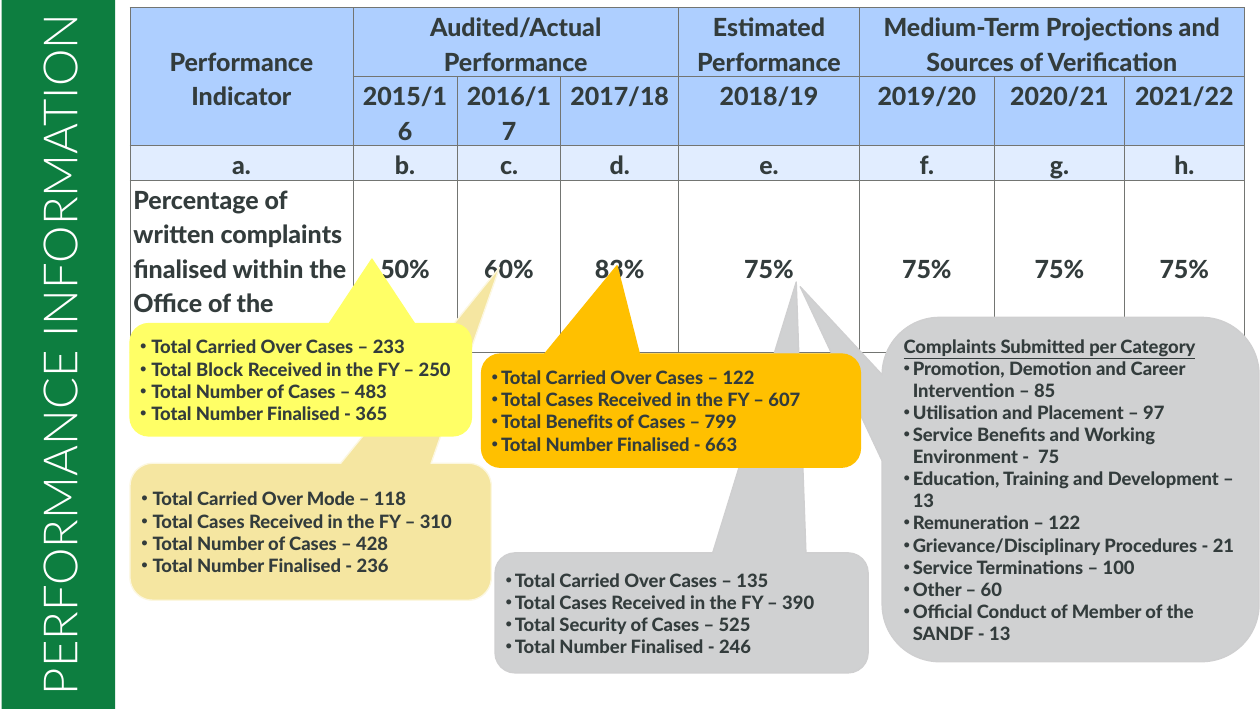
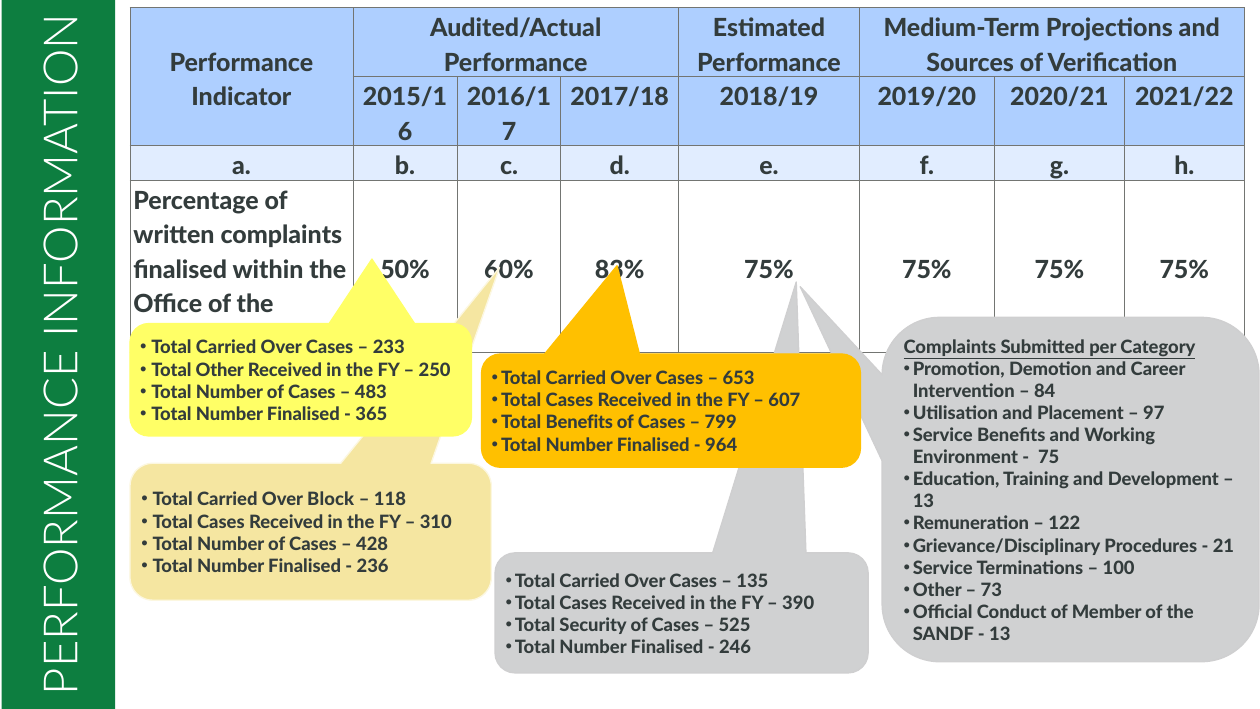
Total Block: Block -> Other (220, 370)
122: 122 -> 653 (739, 379)
85: 85 -> 84 (1045, 392)
663: 663 -> 964 (721, 445)
Mode: Mode -> Block (331, 500)
60: 60 -> 73 (991, 590)
